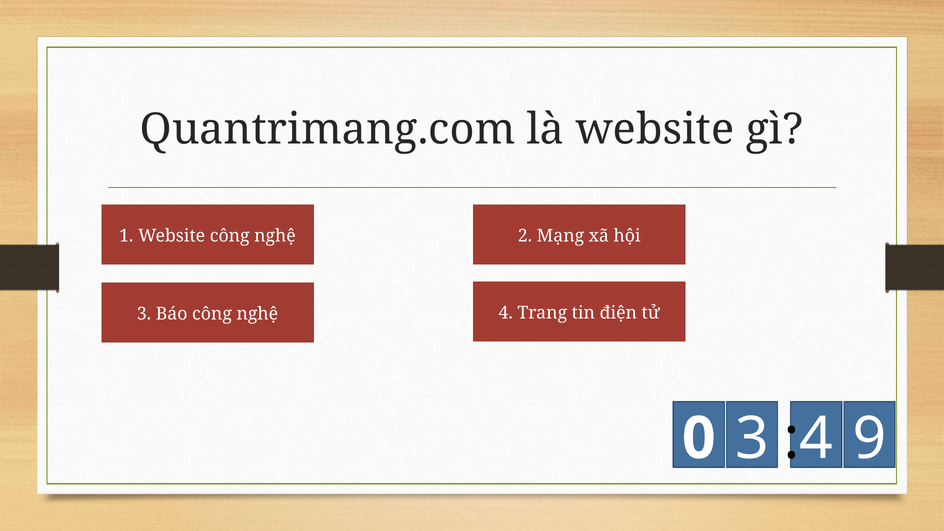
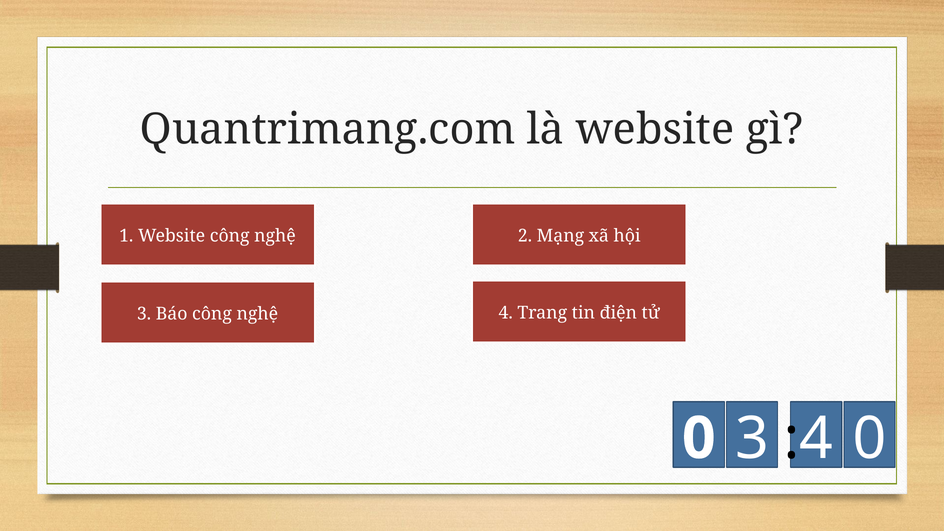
3 9: 9 -> 0 (869, 439)
